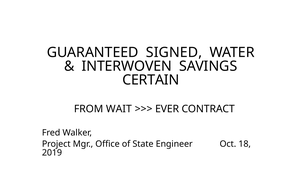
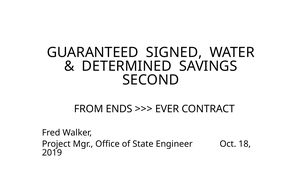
INTERWOVEN: INTERWOVEN -> DETERMINED (127, 66)
CERTAIN: CERTAIN -> SECOND (151, 80)
WAIT: WAIT -> ENDS (119, 108)
